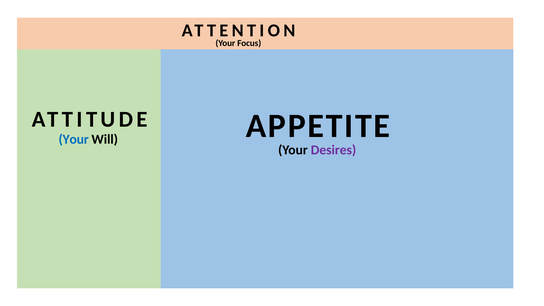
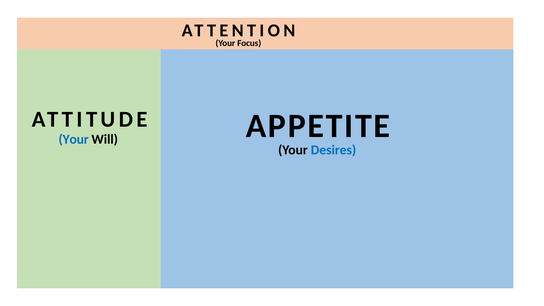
Desires colour: purple -> blue (333, 150)
